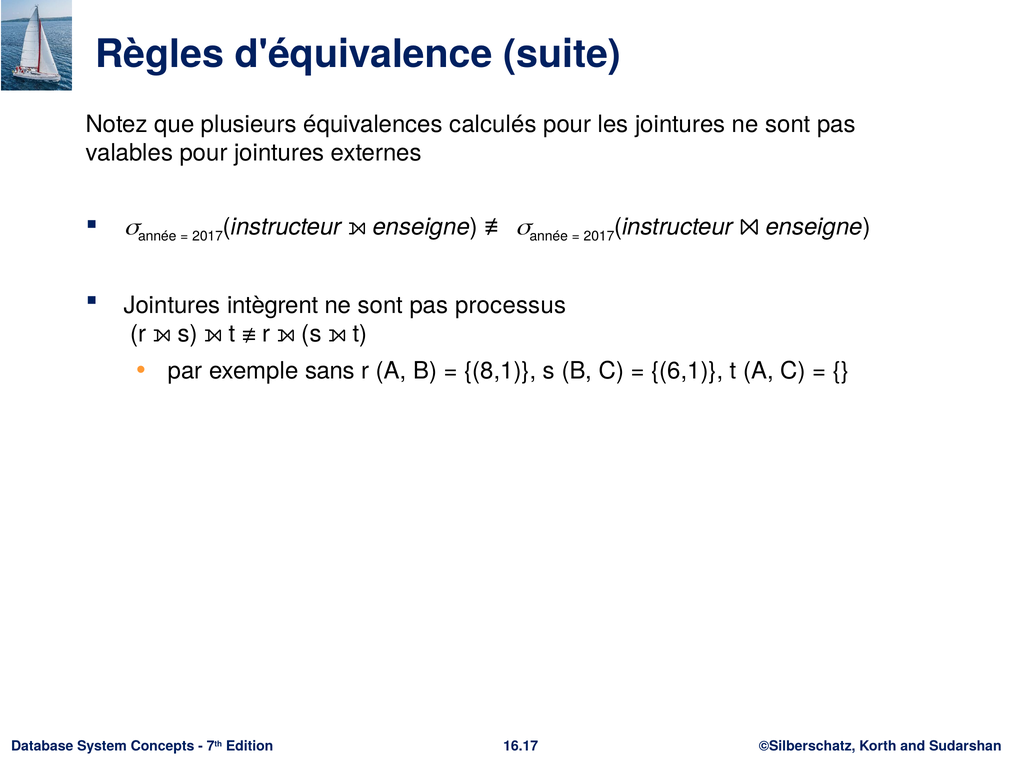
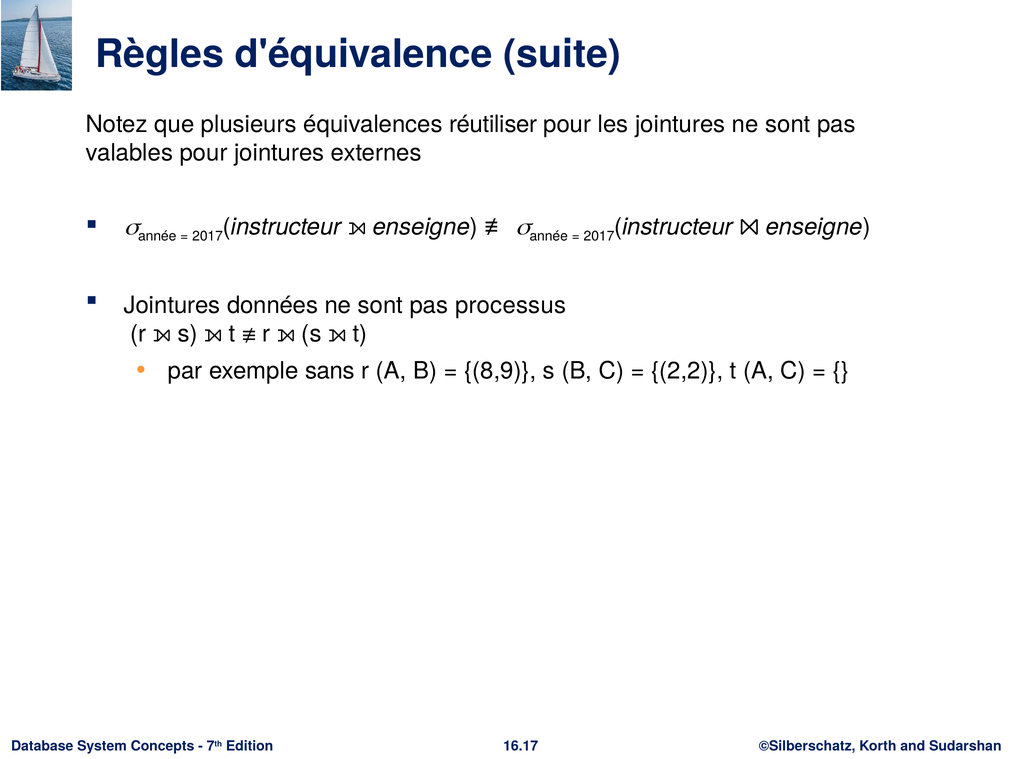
calculés: calculés -> réutiliser (493, 124)
intègrent: intègrent -> données (273, 305)
8,1: 8,1 -> 8,9 (500, 371)
6,1: 6,1 -> 2,2 (687, 371)
